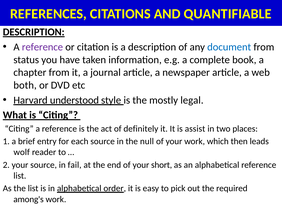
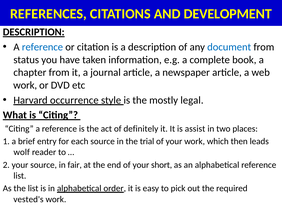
QUANTIFIABLE: QUANTIFIABLE -> DEVELOPMENT (228, 14)
reference colour: purple -> blue (42, 47)
both: both -> work (25, 85)
understood: understood -> occurrence (74, 100)
null: null -> trial (147, 141)
fail: fail -> fair (75, 164)
among's: among's -> vested's (28, 199)
